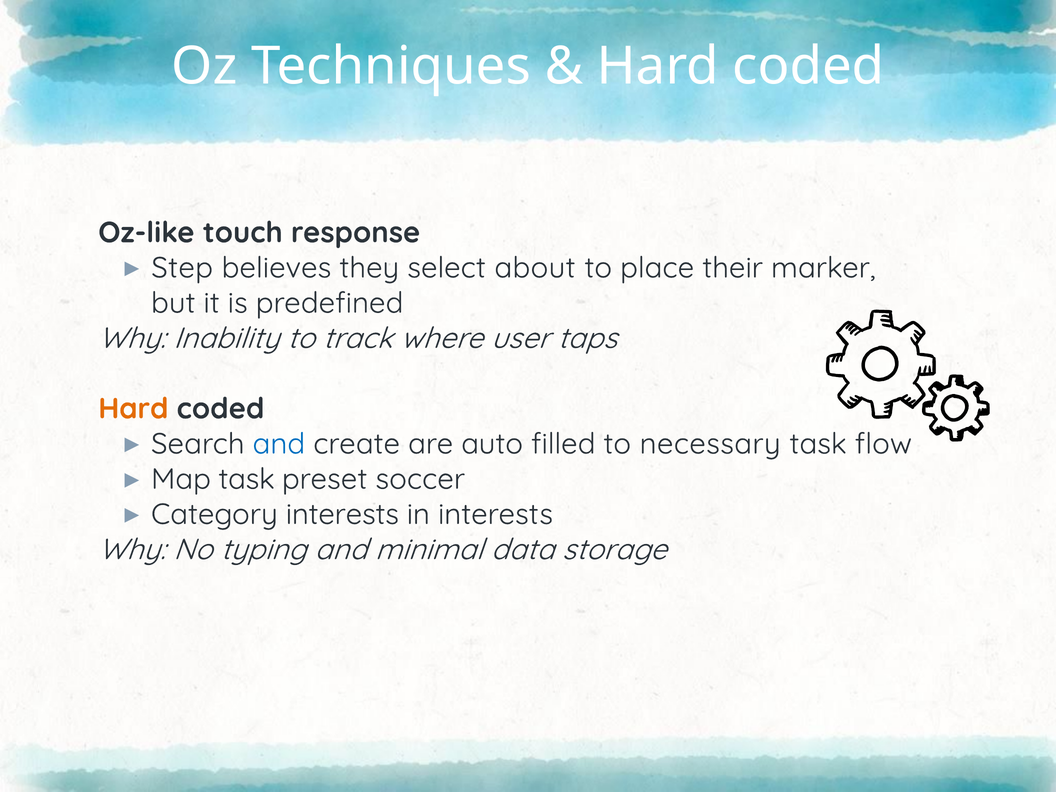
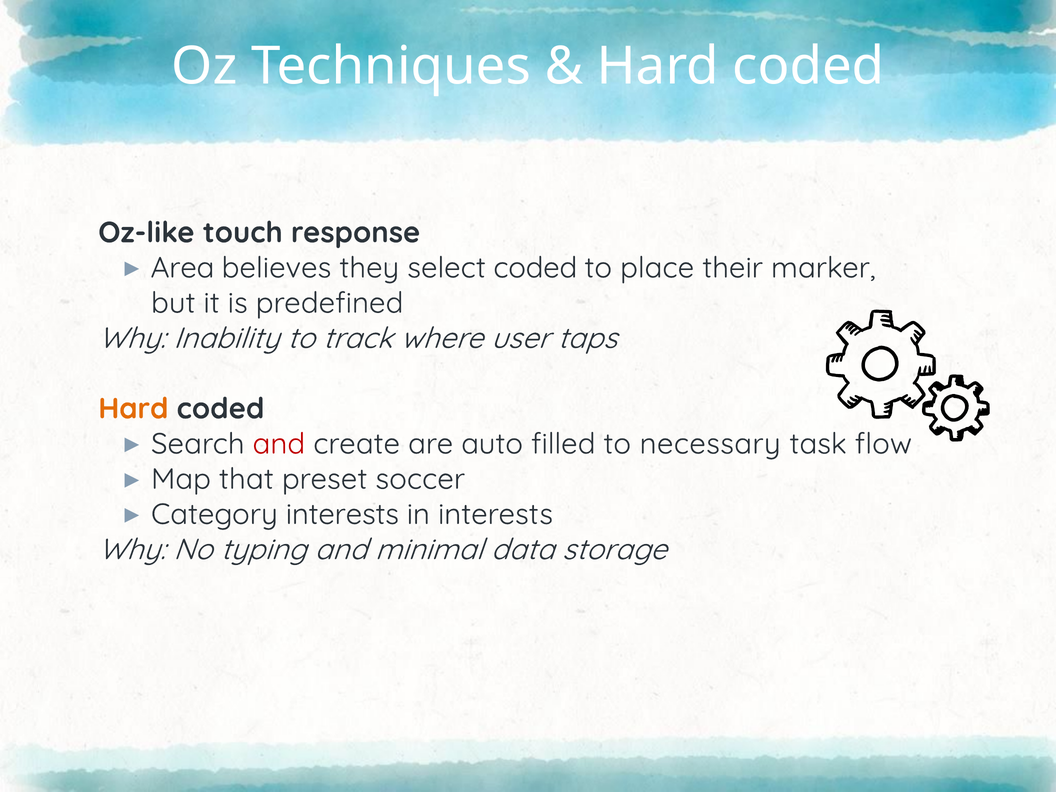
Step: Step -> Area (182, 268)
select about: about -> coded (535, 268)
and colour: blue -> red (279, 444)
Map task: task -> that (246, 479)
